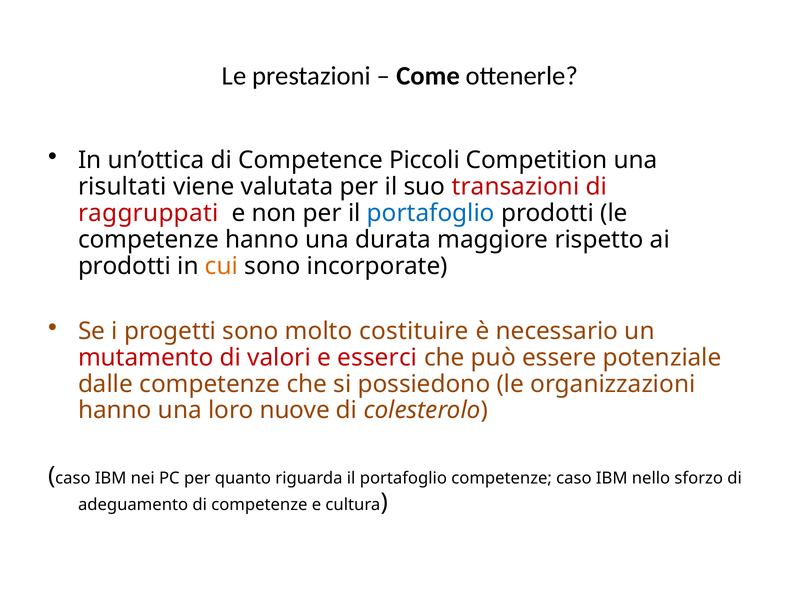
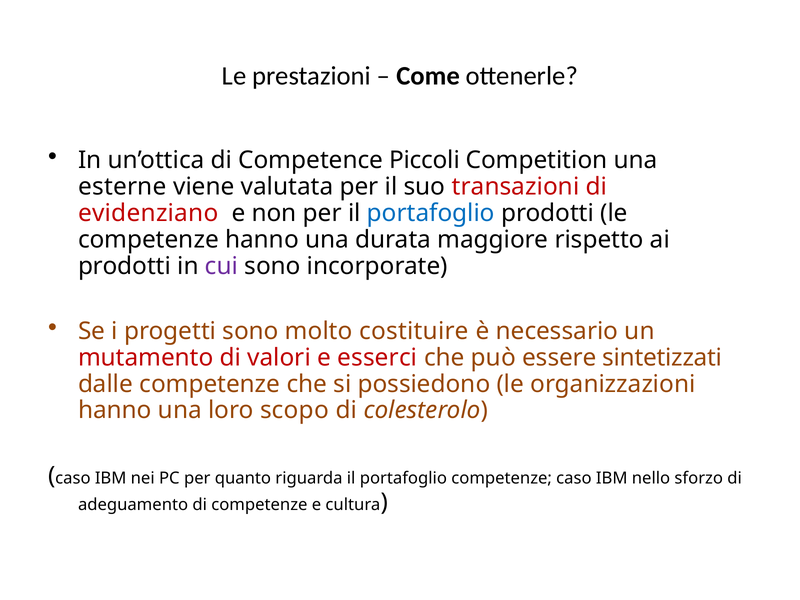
risultati: risultati -> esterne (122, 187)
raggruppati: raggruppati -> evidenziano (148, 213)
cui colour: orange -> purple (222, 266)
potenziale: potenziale -> sintetizzati (662, 358)
nuove: nuove -> scopo (295, 410)
